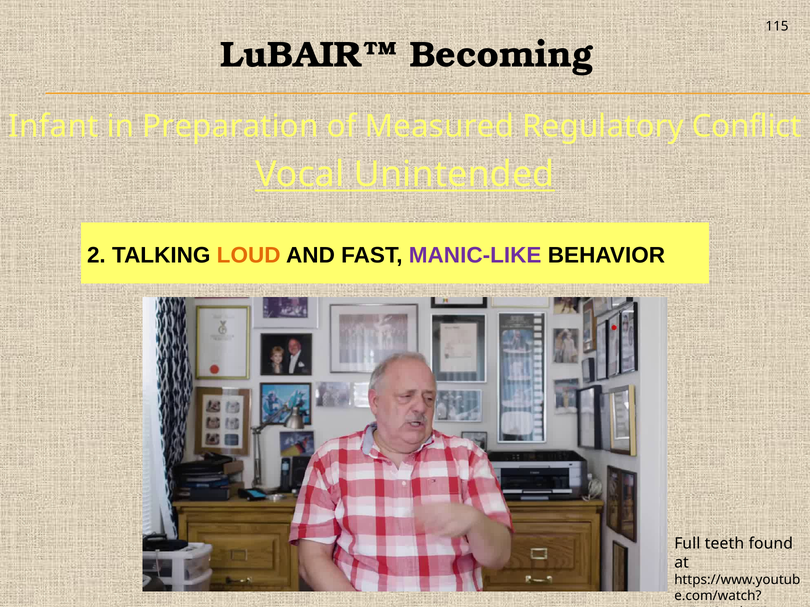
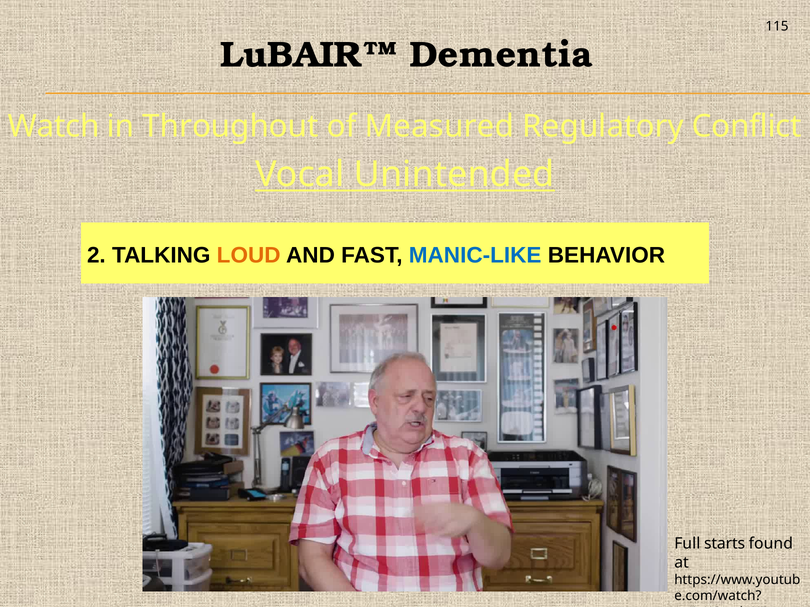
Becoming: Becoming -> Dementia (501, 55)
Infant: Infant -> Watch (54, 126)
Preparation: Preparation -> Throughout (231, 126)
MANIC-LIKE colour: purple -> blue (475, 255)
teeth: teeth -> starts (725, 544)
